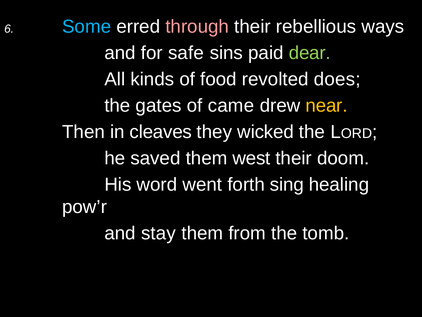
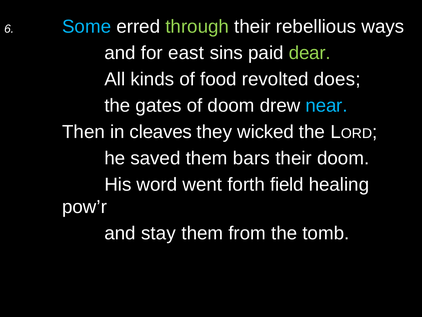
through colour: pink -> light green (197, 27)
safe: safe -> east (186, 53)
of came: came -> doom (231, 105)
near colour: yellow -> light blue (327, 105)
west: west -> bars (251, 158)
sing: sing -> field (287, 184)
